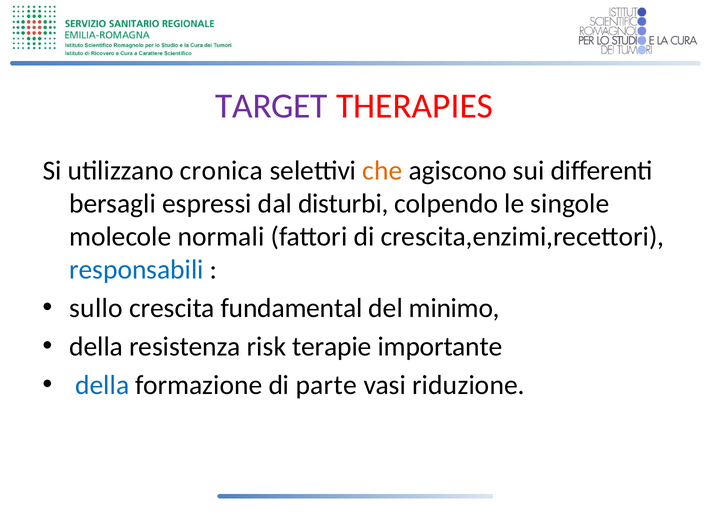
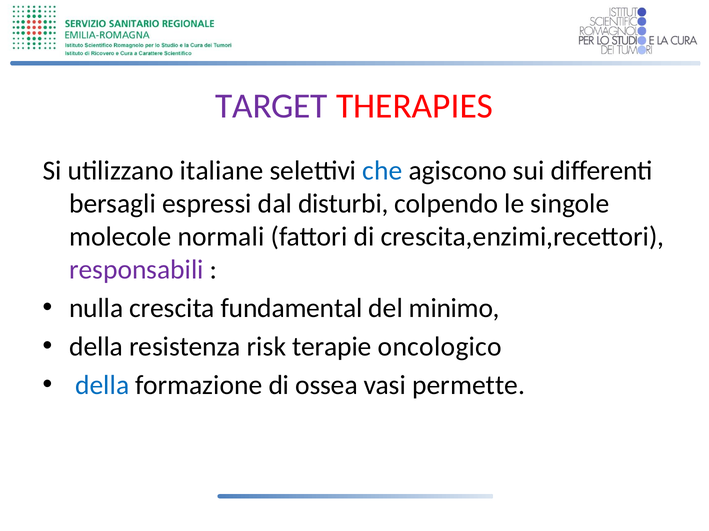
cronica: cronica -> italiane (222, 171)
che colour: orange -> blue (382, 171)
responsabili colour: blue -> purple (136, 270)
sullo: sullo -> nulla (96, 309)
importante: importante -> oncologico (440, 347)
parte: parte -> ossea (327, 386)
riduzione: riduzione -> permette (469, 386)
